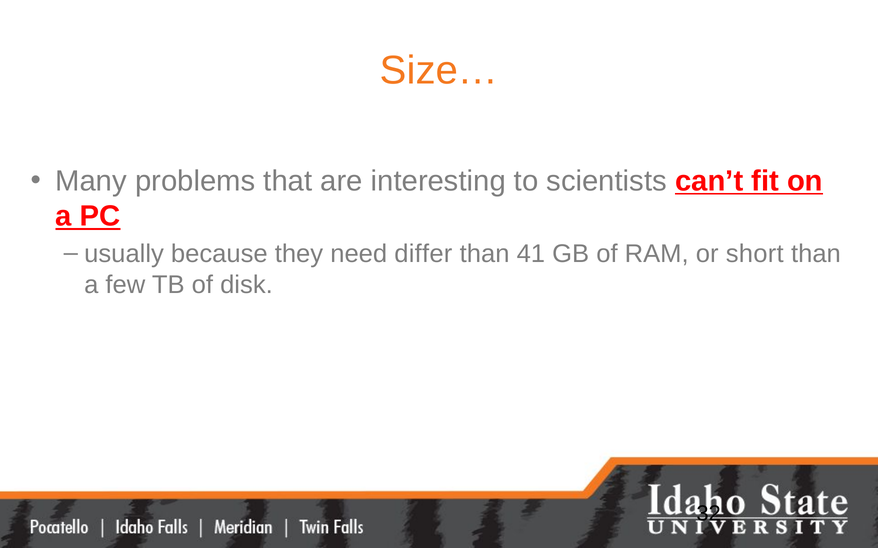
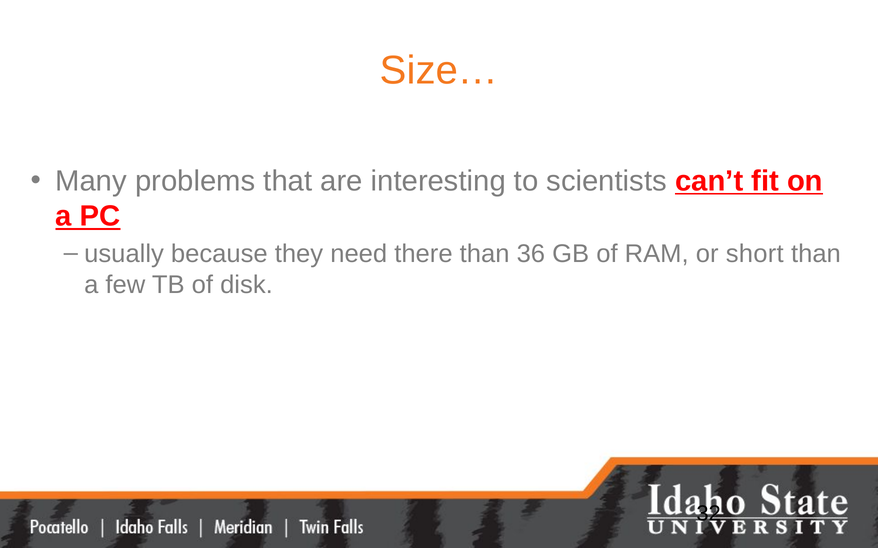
differ: differ -> there (423, 254)
41: 41 -> 36 (531, 254)
